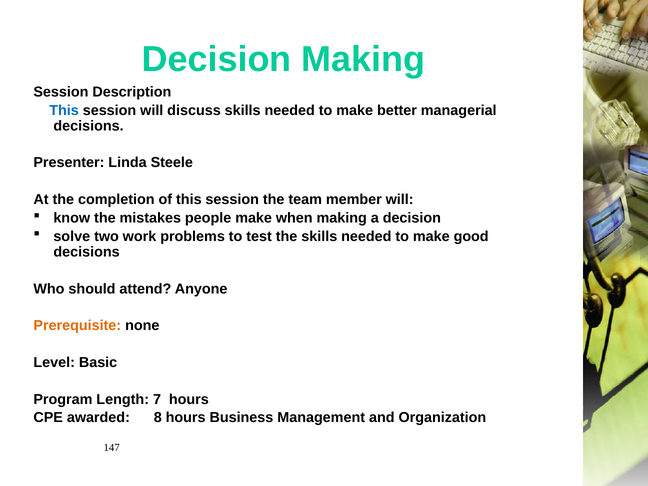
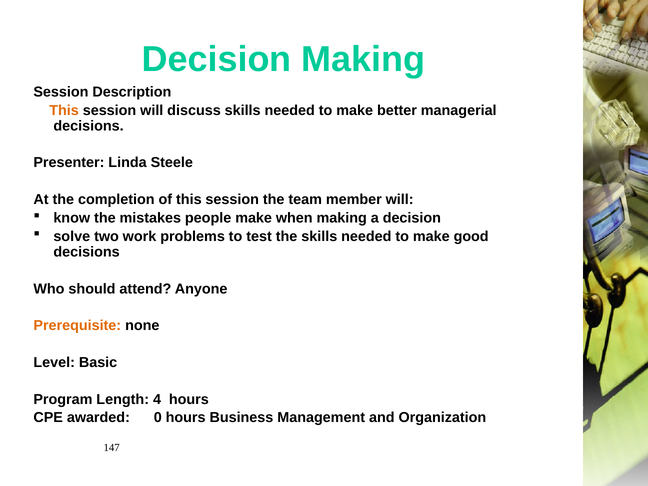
This colour: blue -> orange (64, 110)
7: 7 -> 4 (157, 399)
8: 8 -> 0 (158, 418)
